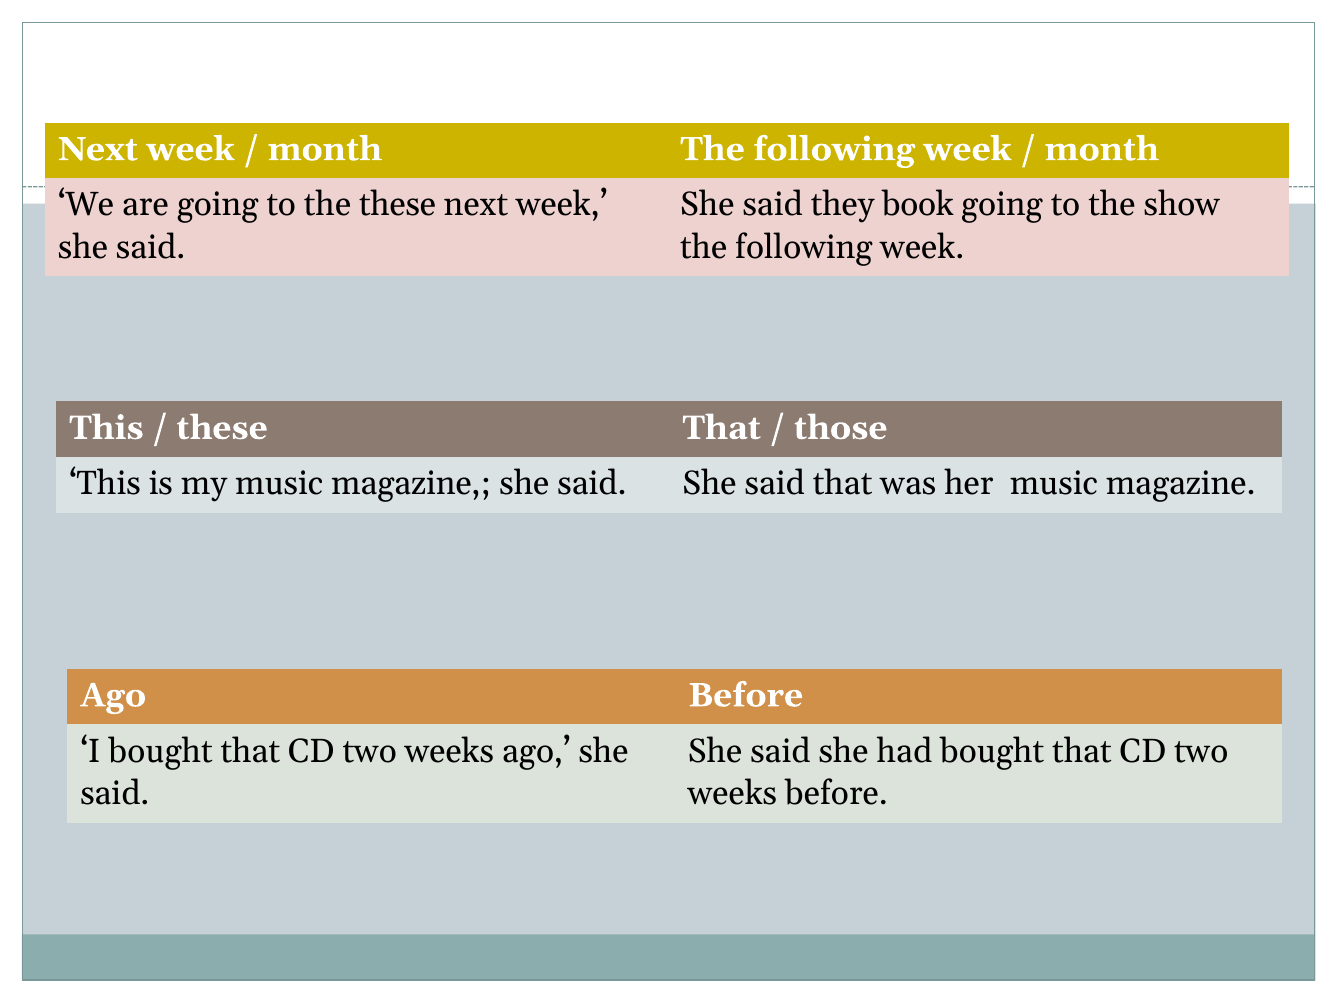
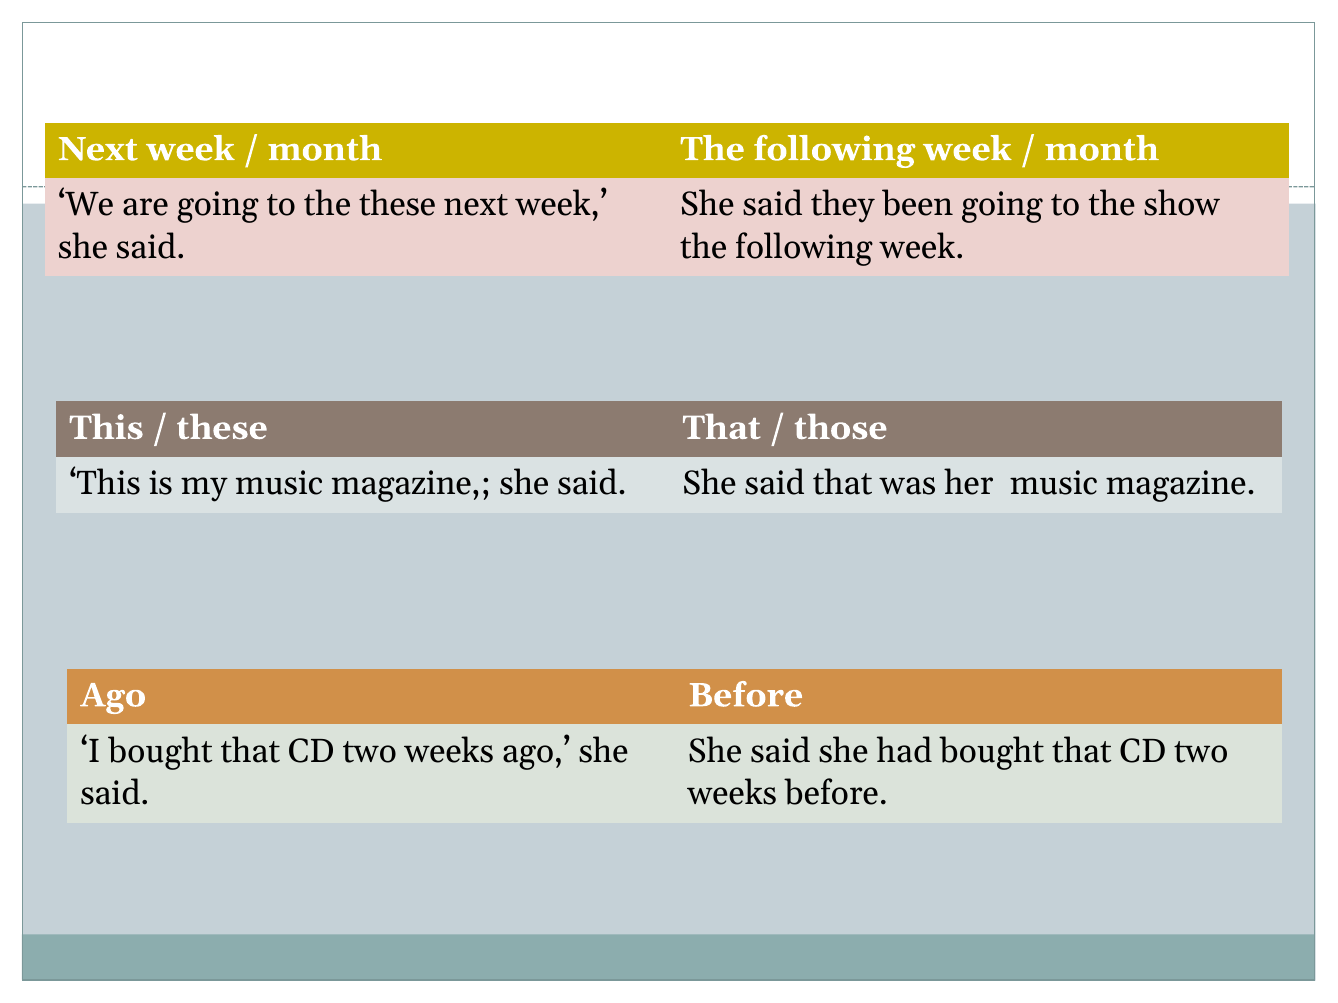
book: book -> been (918, 205)
